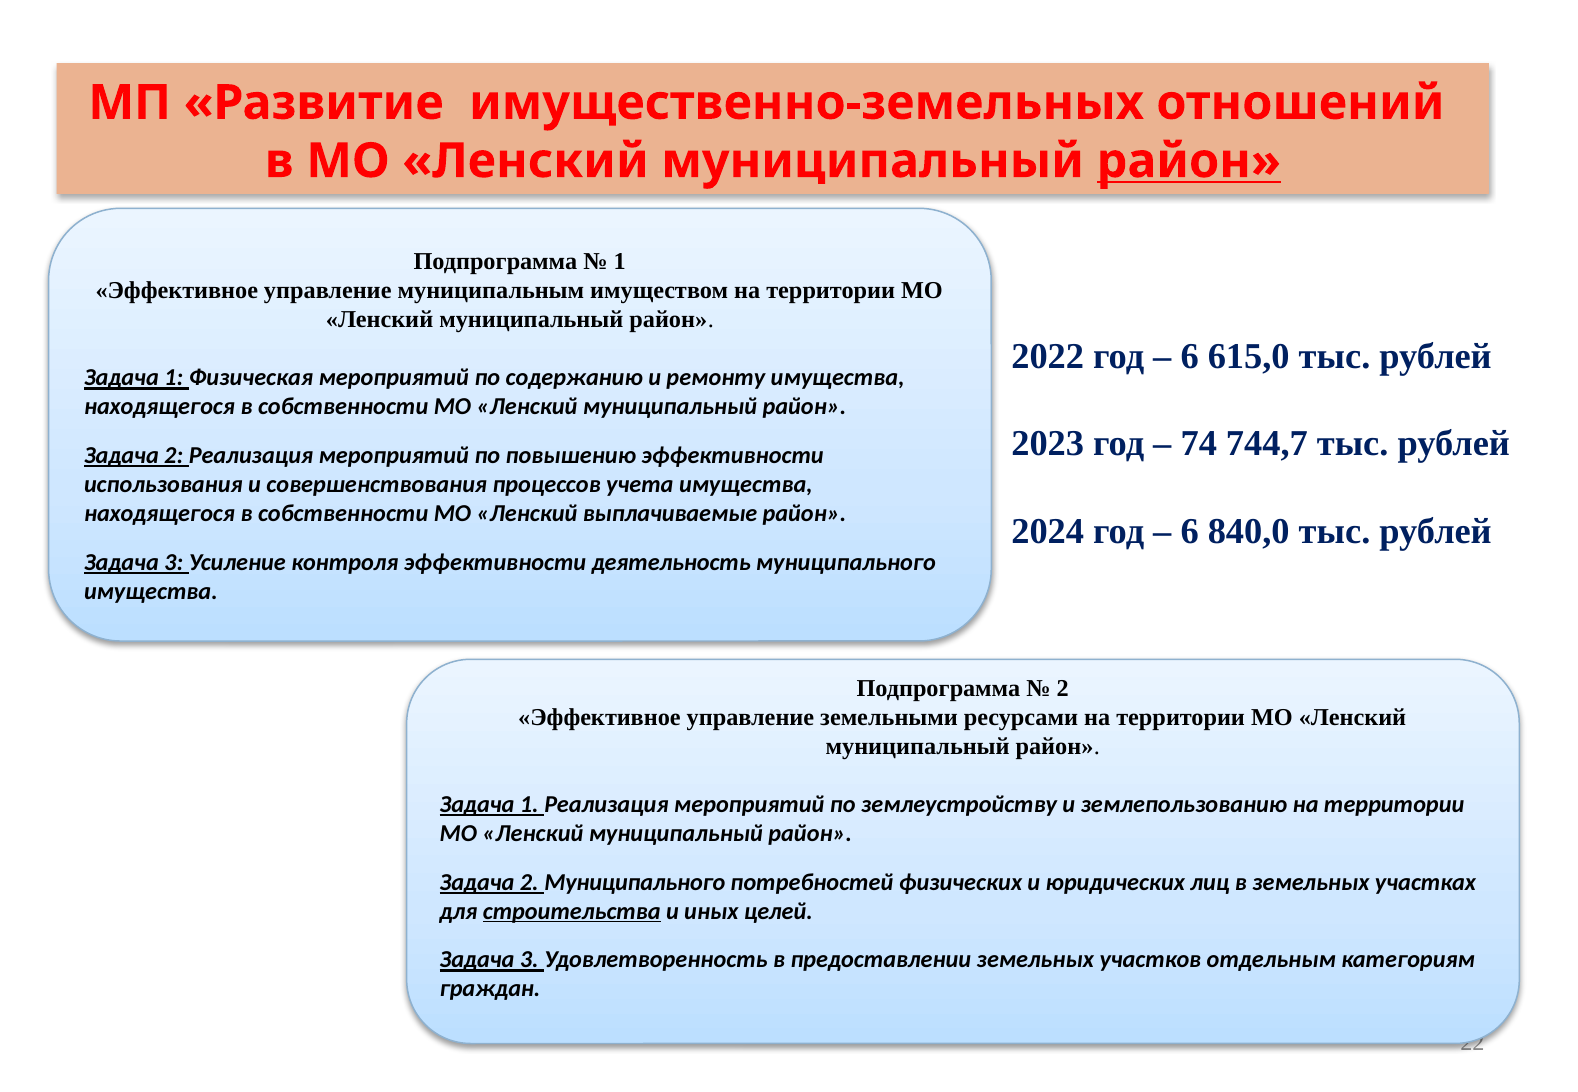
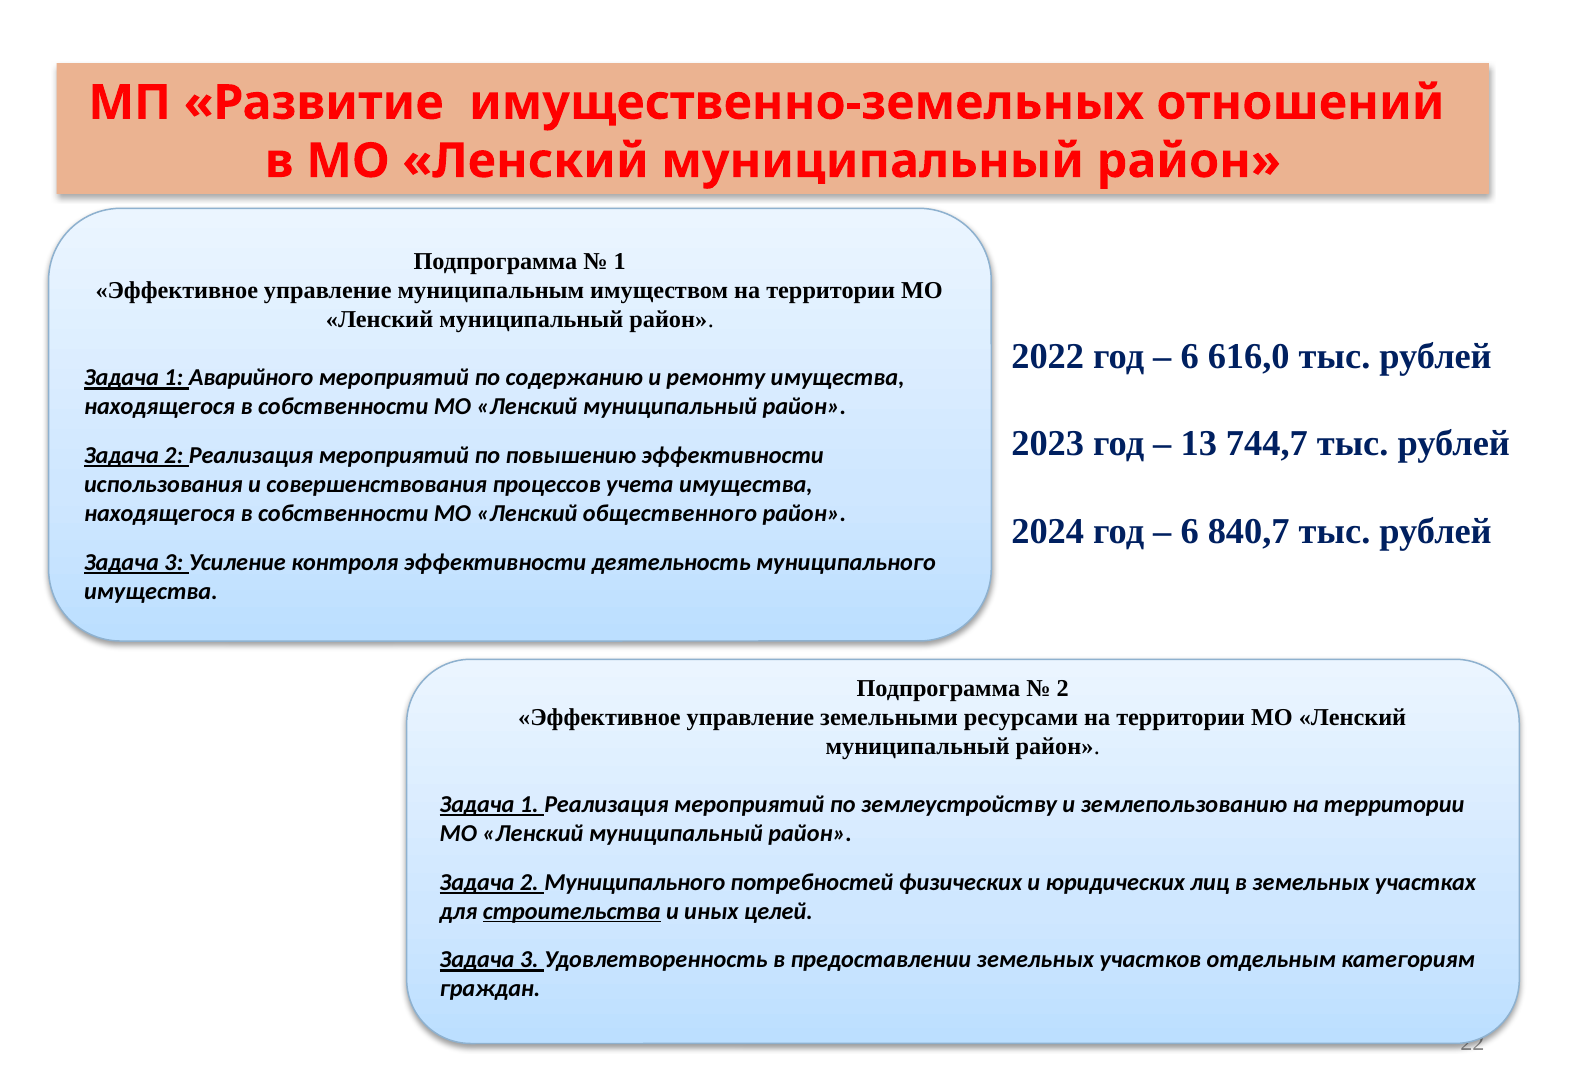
район underline: present -> none (1189, 161)
615,0: 615,0 -> 616,0 (1249, 357)
Физическая: Физическая -> Аварийного (251, 378)
74: 74 -> 13 (1199, 444)
выплачиваемые: выплачиваемые -> общественного (670, 514)
840,0: 840,0 -> 840,7 (1249, 531)
